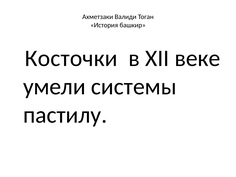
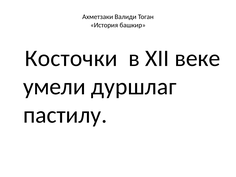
системы: системы -> дуршлаг (134, 87)
